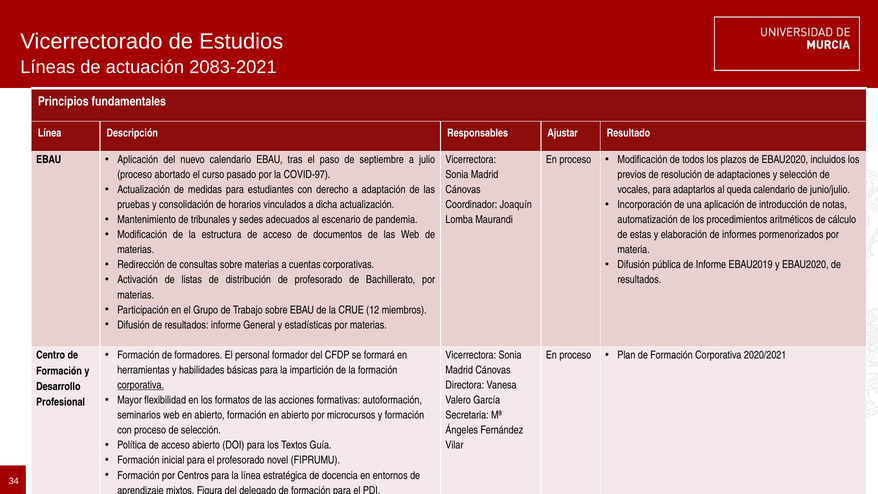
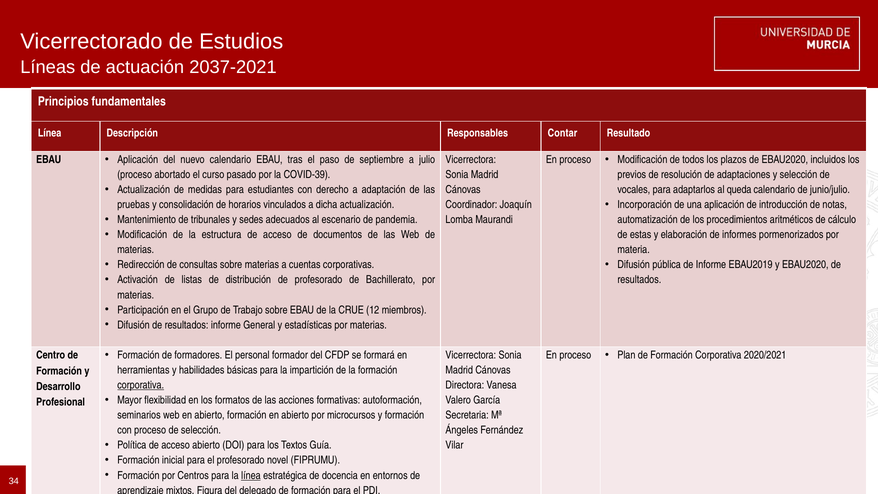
2083-2021: 2083-2021 -> 2037-2021 (233, 67)
Ajustar: Ajustar -> Contar (562, 133)
COVID-97: COVID-97 -> COVID-39 (307, 175)
línea underline: none -> present (251, 475)
